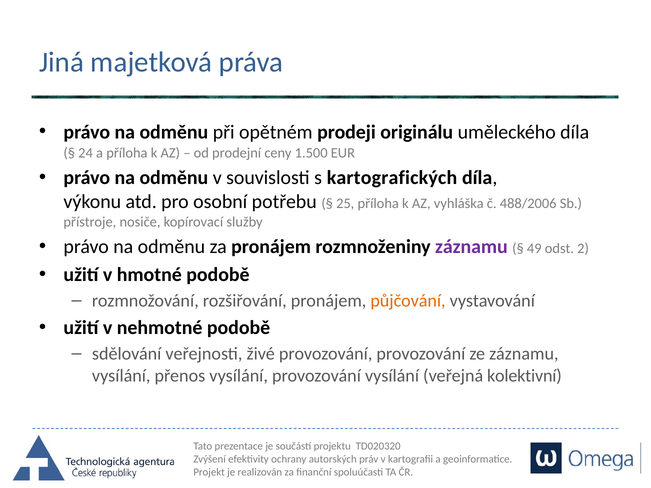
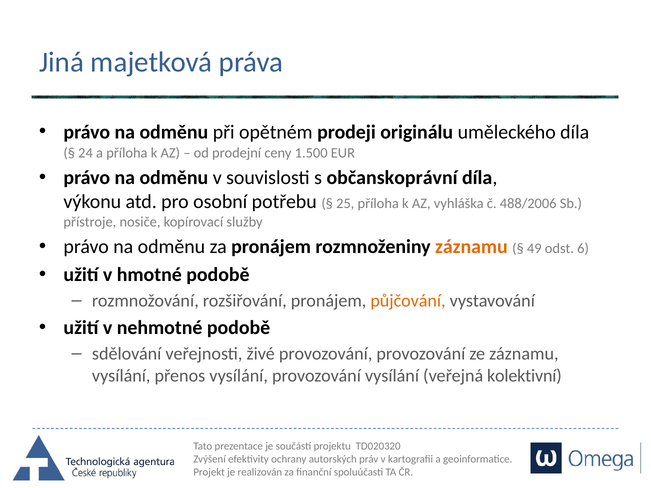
kartografických: kartografických -> občanskoprávní (392, 178)
záznamu colour: purple -> orange (471, 247)
2: 2 -> 6 (583, 249)
